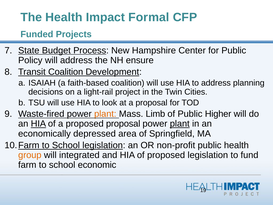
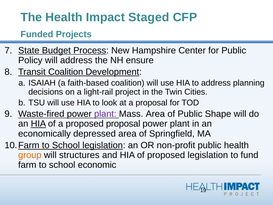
Formal: Formal -> Staged (149, 17)
plant colour: orange -> purple (105, 114)
Mass Limb: Limb -> Area (155, 114)
Higher: Higher -> Shape (218, 114)
plant underline: present -> none (180, 124)
integrated: integrated -> structures (79, 155)
